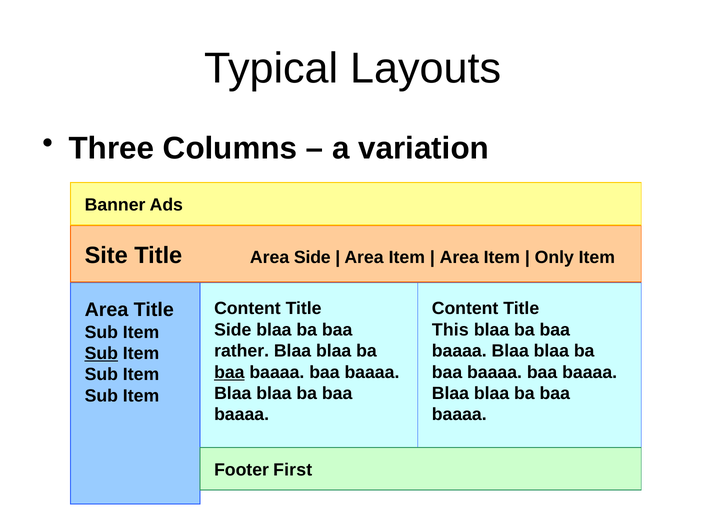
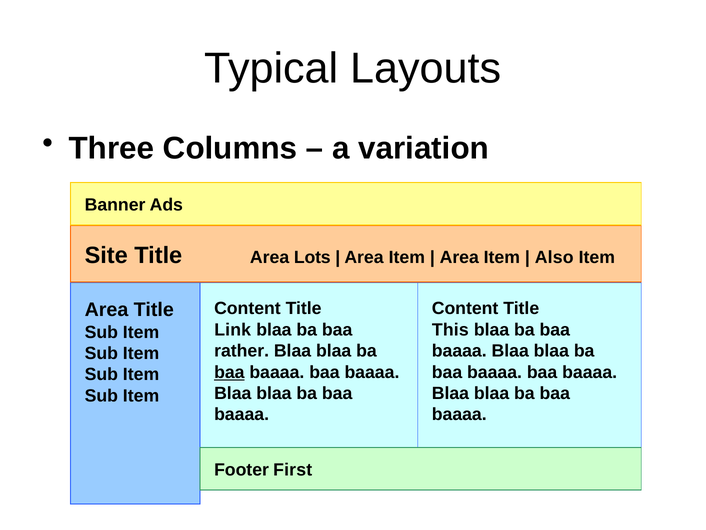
Area Side: Side -> Lots (312, 257)
Only: Only -> Also (554, 257)
Side: Side -> Link (233, 329)
Sub underline: present -> none (101, 353)
